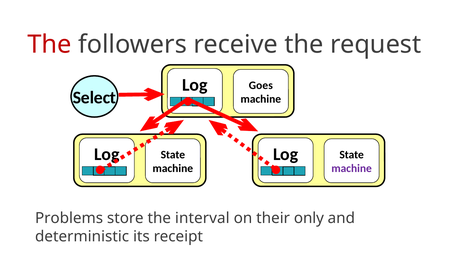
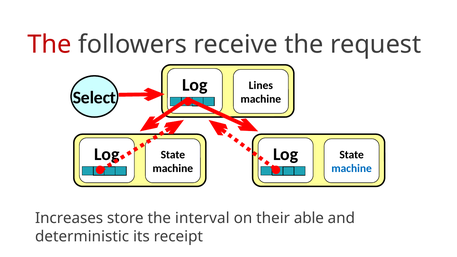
Goes: Goes -> Lines (261, 85)
machine colour: purple -> blue (352, 168)
Problems: Problems -> Increases (69, 218)
only: only -> able (309, 218)
